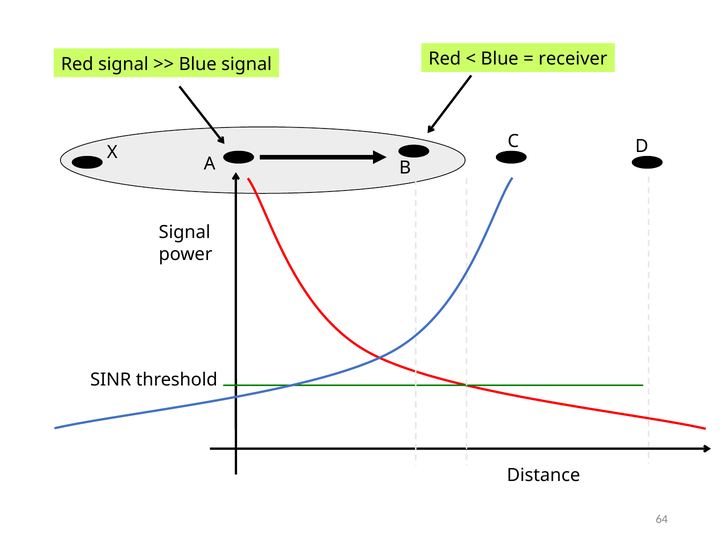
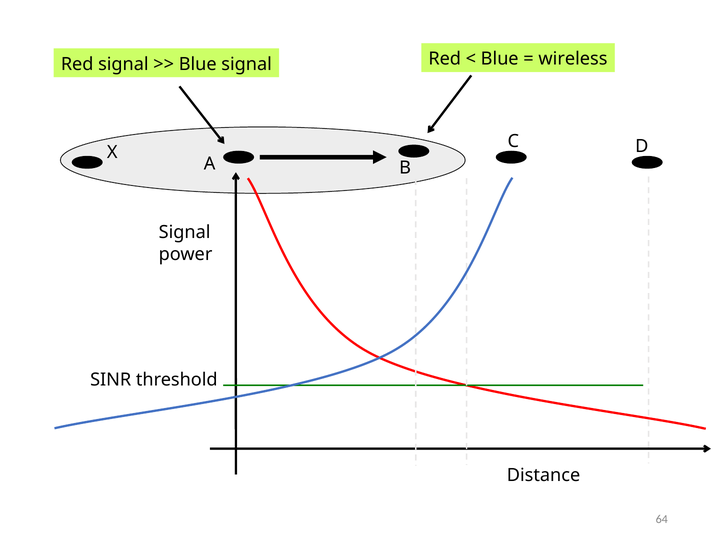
receiver: receiver -> wireless (573, 59)
